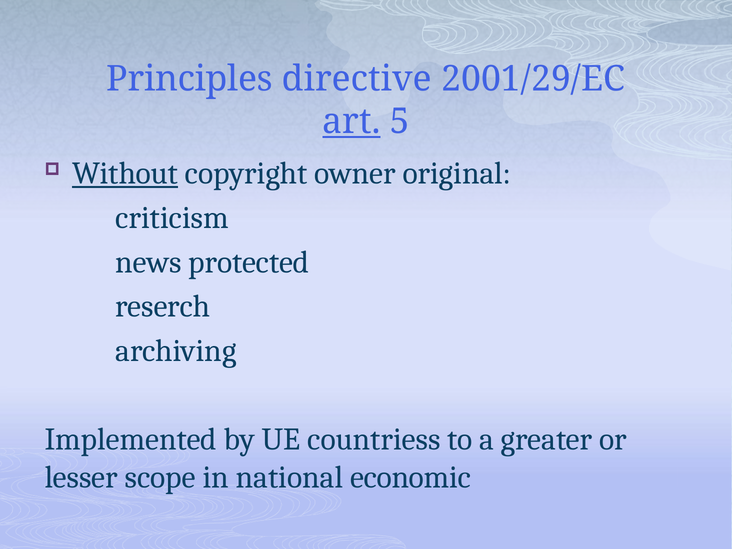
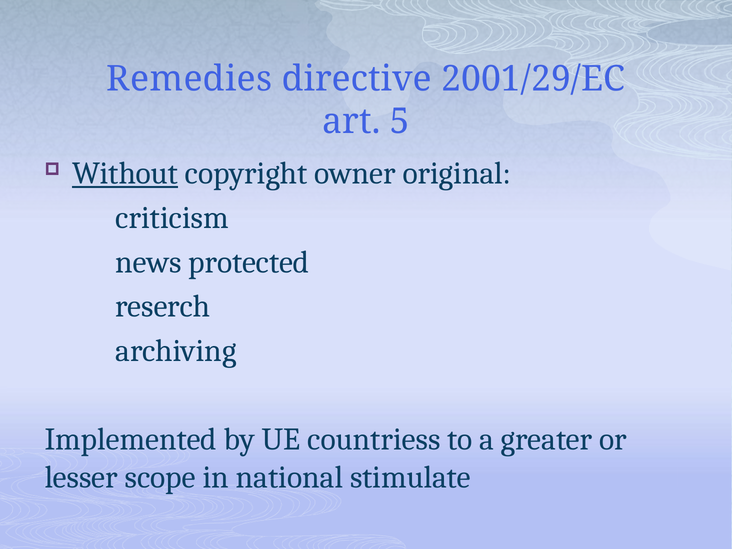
Principles: Principles -> Remedies (189, 79)
art underline: present -> none (351, 122)
economic: economic -> stimulate (410, 477)
